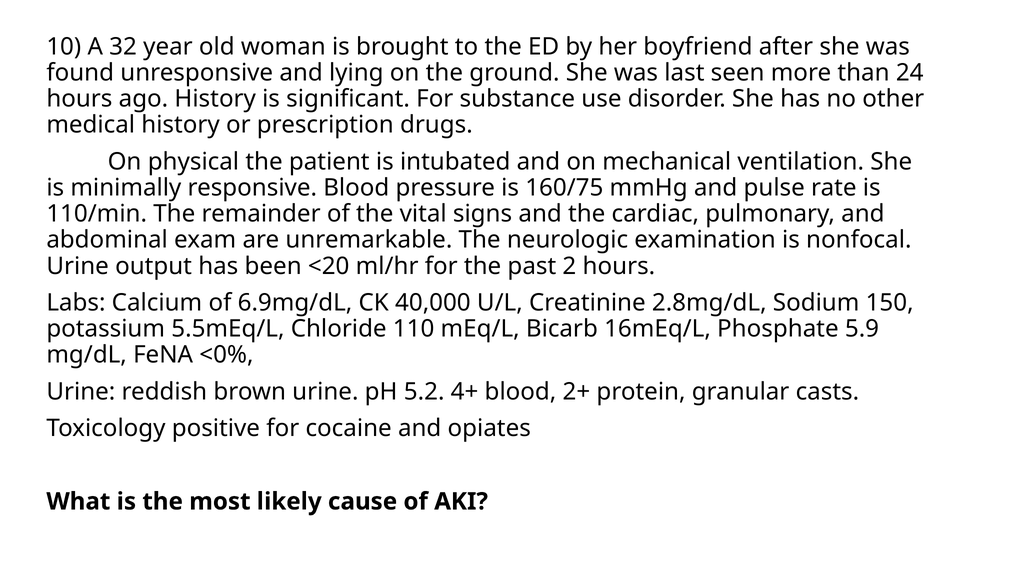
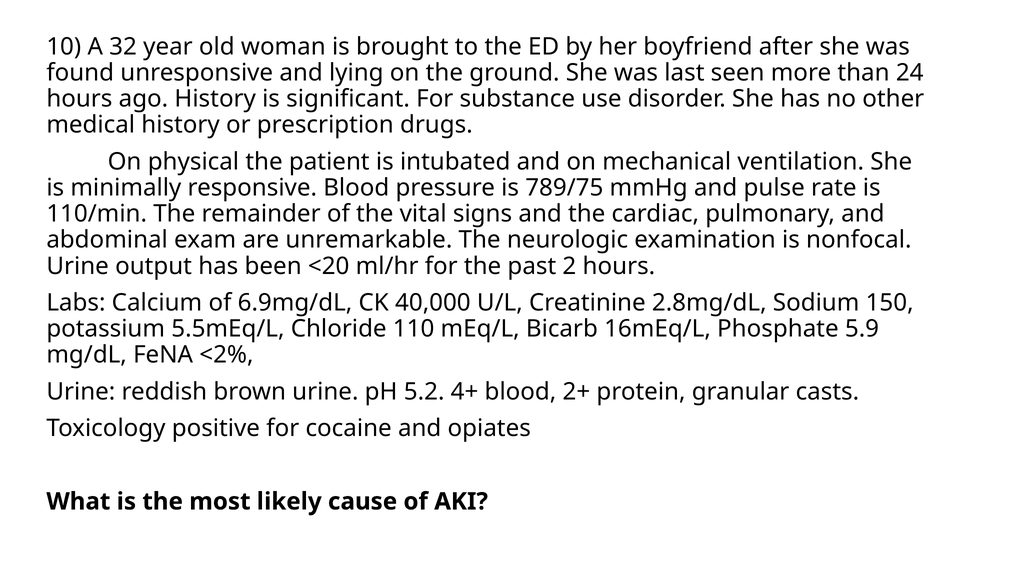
160/75: 160/75 -> 789/75 (564, 188)
<0%: <0% -> <2% (226, 355)
